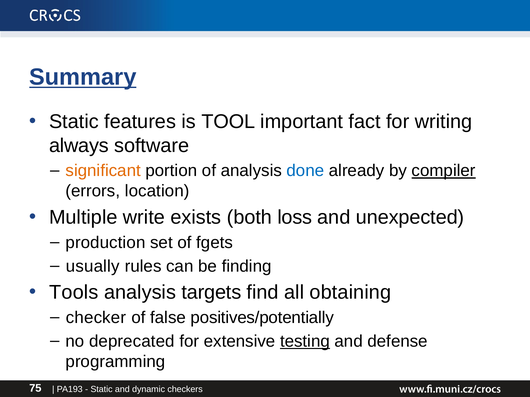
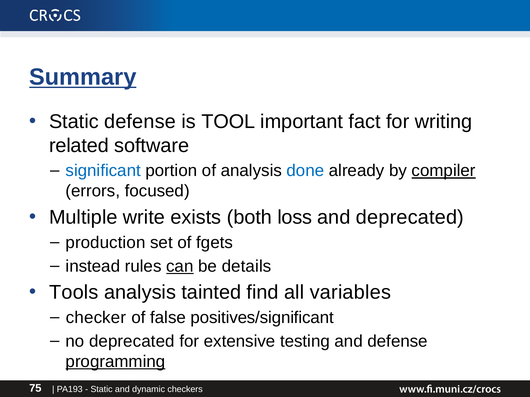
Static features: features -> defense (140, 122)
always: always -> related (79, 146)
significant colour: orange -> blue (103, 171)
location: location -> focused (157, 191)
and unexpected: unexpected -> deprecated (410, 218)
usually: usually -> instead (93, 266)
can underline: none -> present (180, 266)
finding: finding -> details (247, 266)
targets: targets -> tainted (211, 293)
obtaining: obtaining -> variables (350, 293)
positives/potentially: positives/potentially -> positives/significant (262, 318)
testing underline: present -> none (305, 342)
programming underline: none -> present (115, 362)
